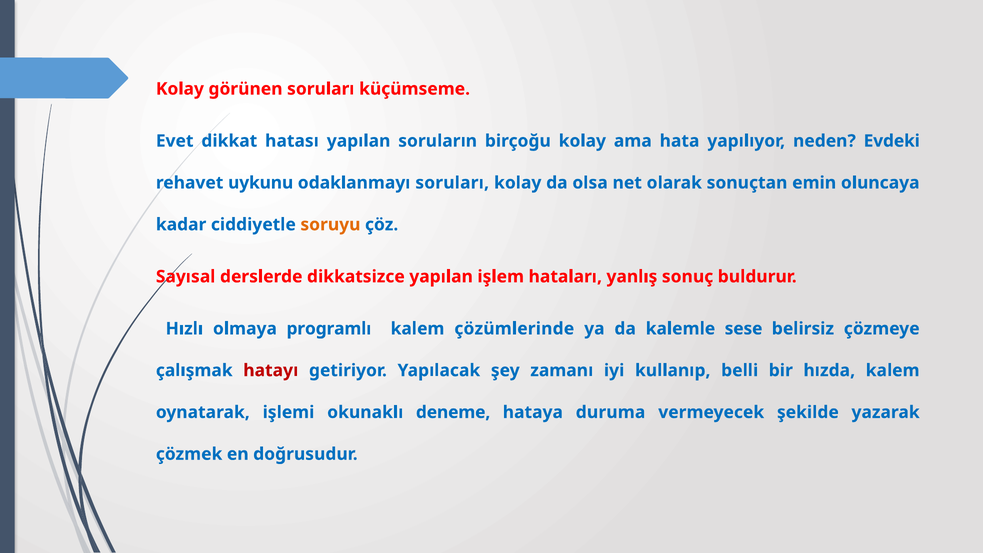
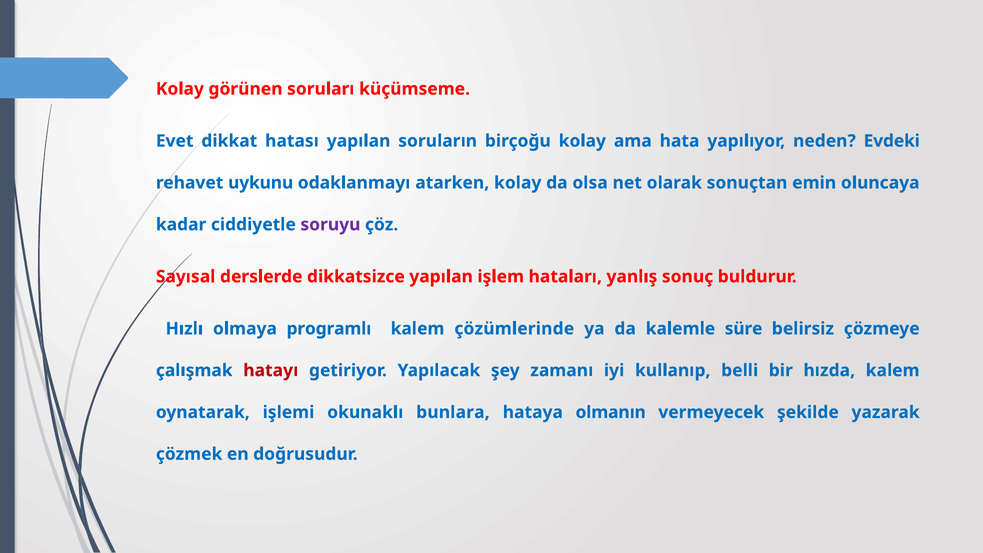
odaklanmayı soruları: soruları -> atarken (452, 183)
soruyu colour: orange -> purple (330, 225)
sese: sese -> süre (744, 329)
deneme: deneme -> bunlara (453, 412)
duruma: duruma -> olmanın (611, 412)
